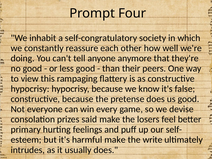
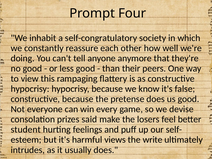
primary: primary -> student (26, 130)
harmful make: make -> views (115, 140)
